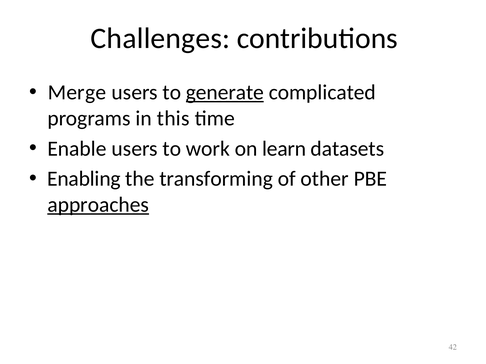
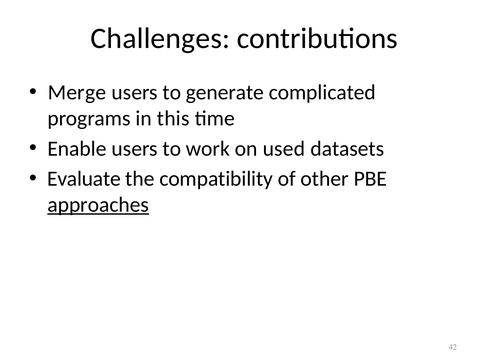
generate underline: present -> none (225, 93)
learn: learn -> used (284, 149)
Enabling: Enabling -> Evaluate (84, 179)
transforming: transforming -> compatibility (216, 179)
